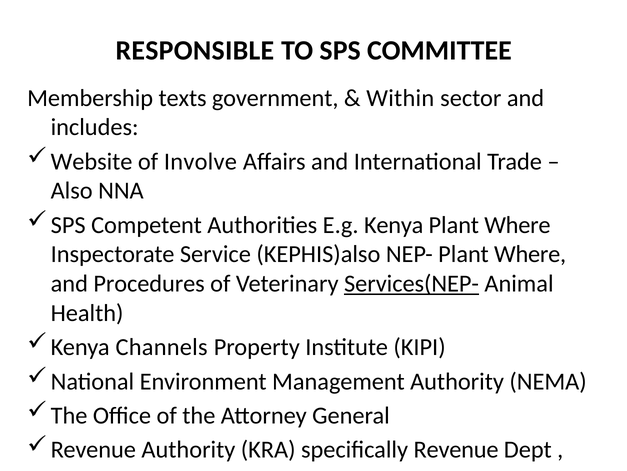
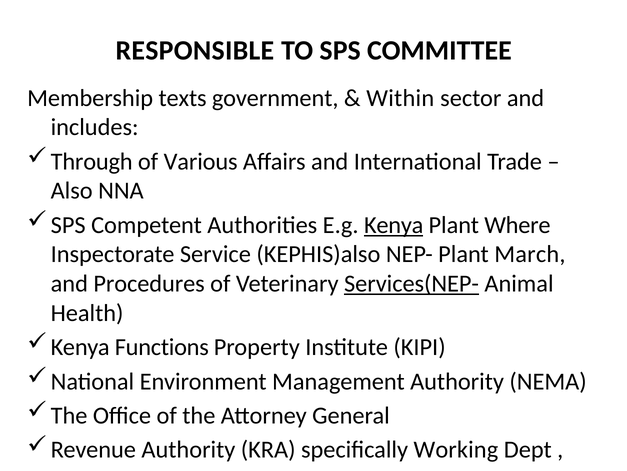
Website: Website -> Through (92, 161)
Involve: Involve -> Various (201, 161)
Kenya underline: none -> present (394, 225)
NEP- Plant Where: Where -> March (530, 254)
Channels: Channels -> Functions (162, 347)
specifically Revenue: Revenue -> Working (456, 449)
